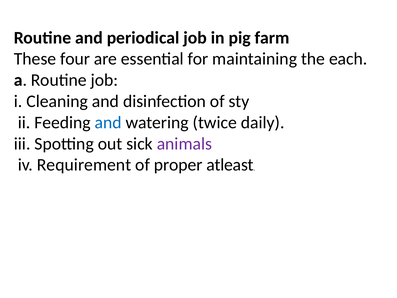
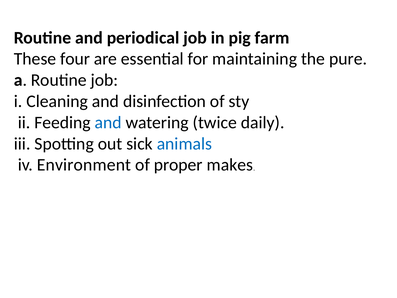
each: each -> pure (348, 59)
animals colour: purple -> blue (184, 144)
Requirement: Requirement -> Environment (84, 165)
atleast: atleast -> makes (230, 165)
